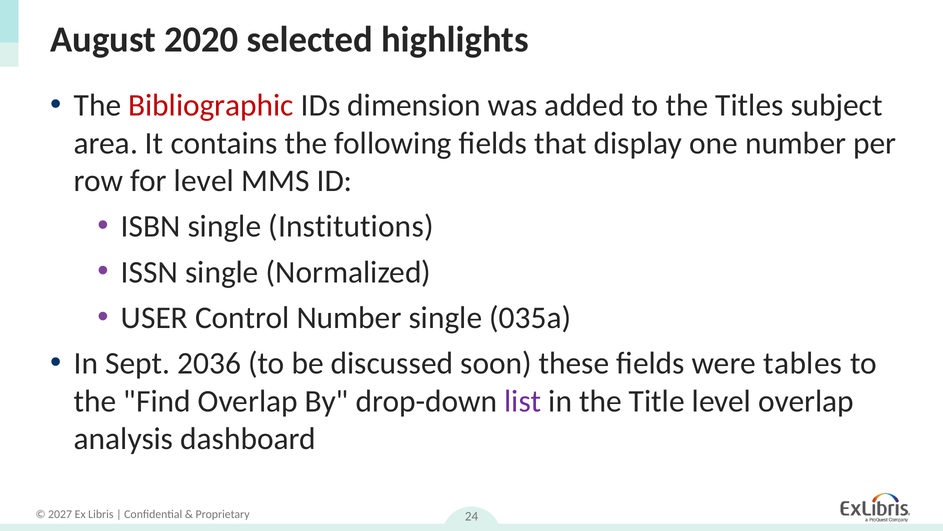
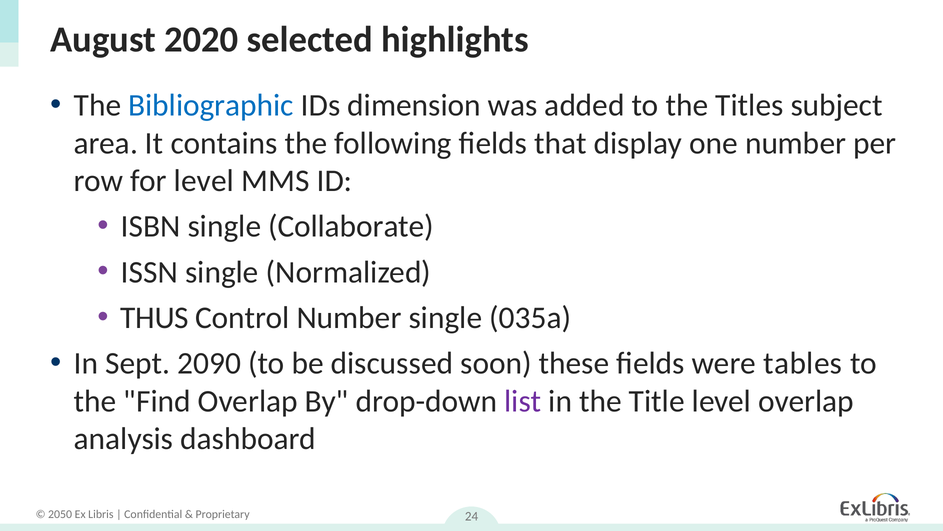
Bibliographic colour: red -> blue (211, 105)
Institutions: Institutions -> Collaborate (351, 226)
USER: USER -> THUS (155, 318)
2036: 2036 -> 2090 (209, 363)
2027: 2027 -> 2050 (60, 514)
